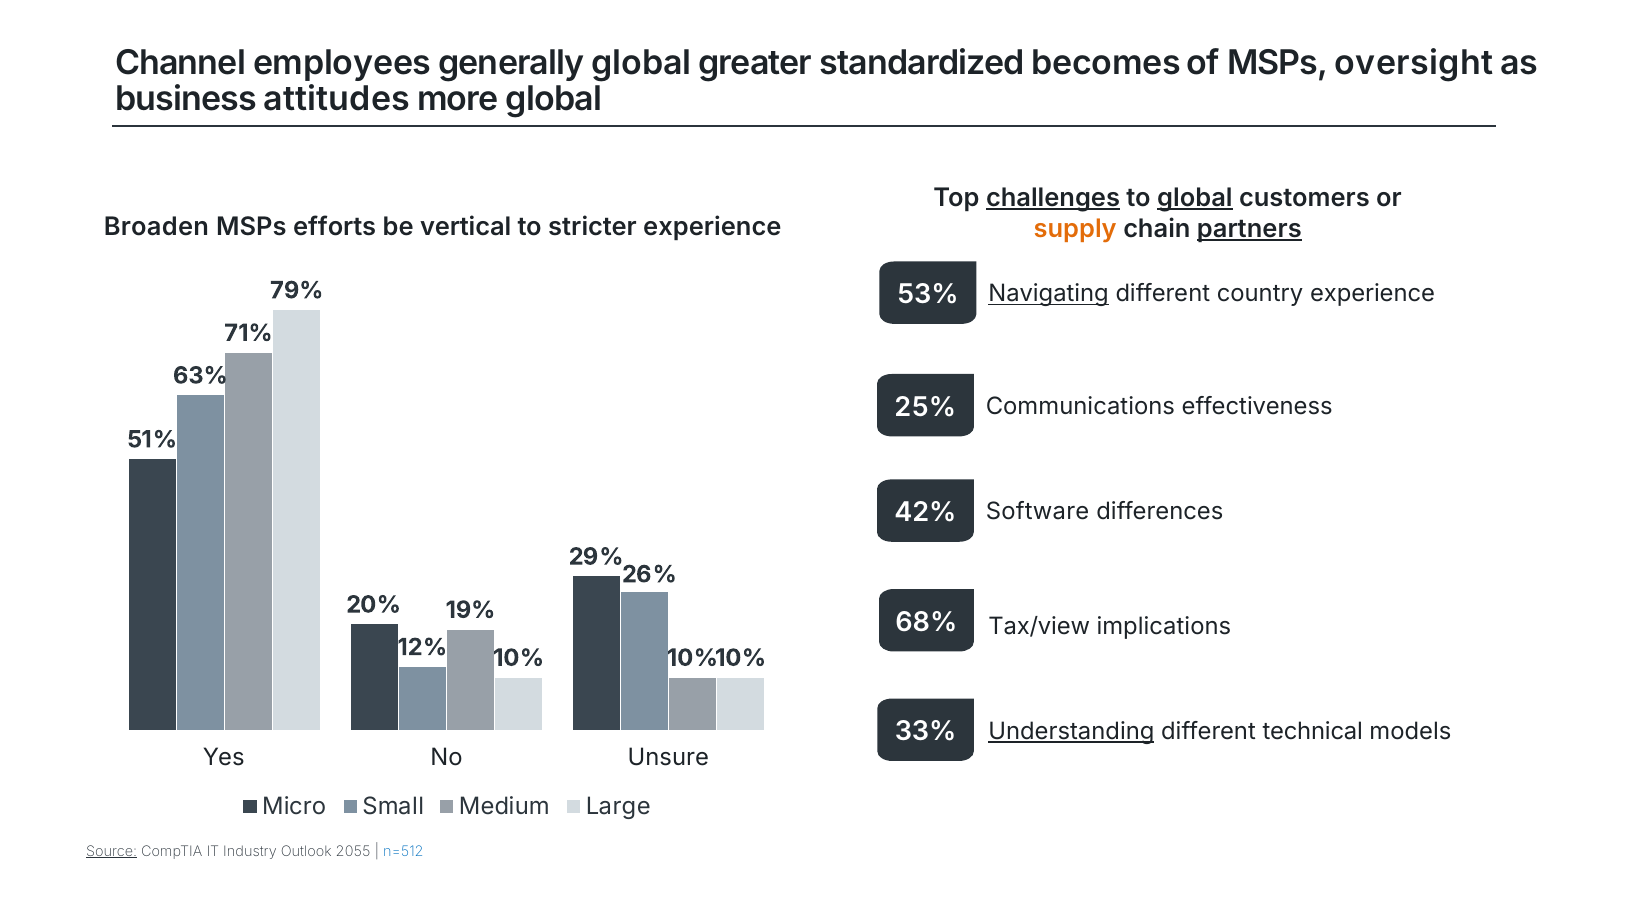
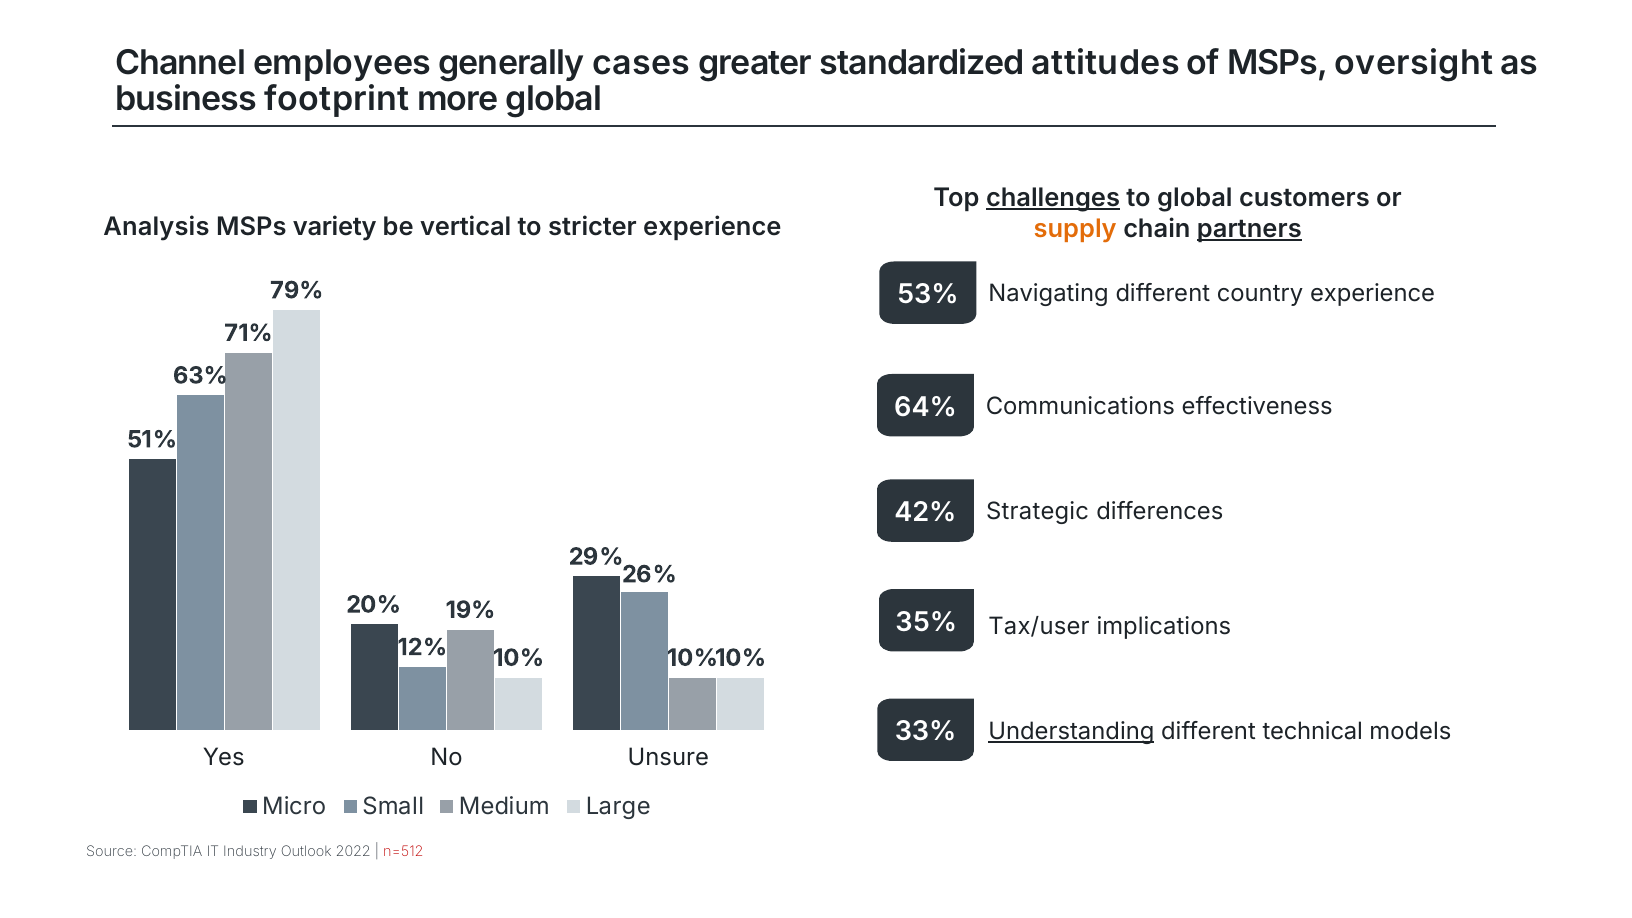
generally global: global -> cases (641, 63)
becomes: becomes -> attitudes (1106, 63)
attitudes: attitudes -> footprint (337, 100)
global underline: present -> none (1195, 198)
Broaden: Broaden -> Analysis (156, 227)
efforts: efforts -> variety (335, 227)
Navigating underline: present -> none (1049, 294)
25%: 25% -> 64% (926, 407)
Software: Software -> Strategic (1038, 512)
68%: 68% -> 35% (926, 622)
Tax/view: Tax/view -> Tax/user (1039, 626)
Source underline: present -> none (112, 851)
2055: 2055 -> 2022 (353, 851)
n=512 colour: blue -> red (403, 851)
